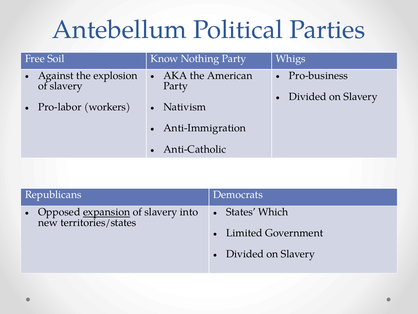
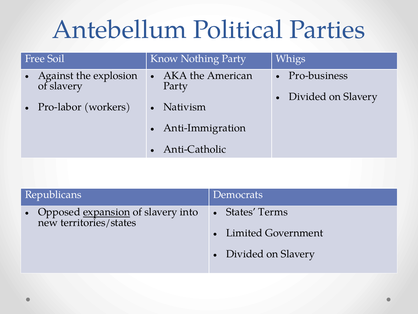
Which: Which -> Terms (273, 212)
